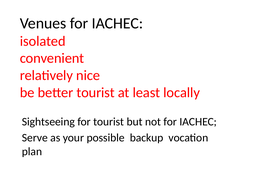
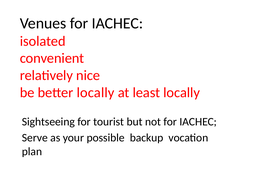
better tourist: tourist -> locally (96, 93)
